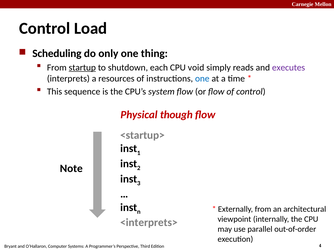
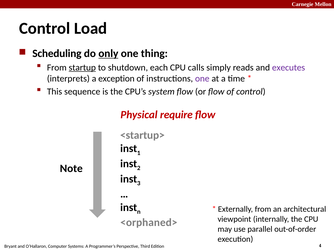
only underline: none -> present (108, 54)
void: void -> calls (196, 68)
resources: resources -> exception (116, 79)
one colour: blue -> purple (202, 79)
though: though -> require (176, 115)
<interprets>: <interprets> -> <orphaned> (149, 223)
